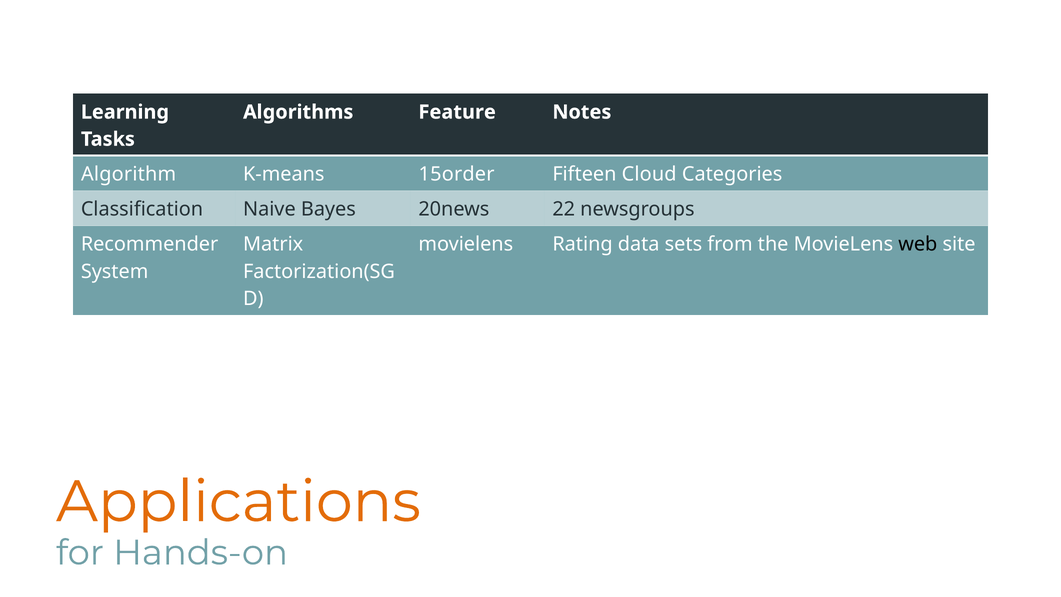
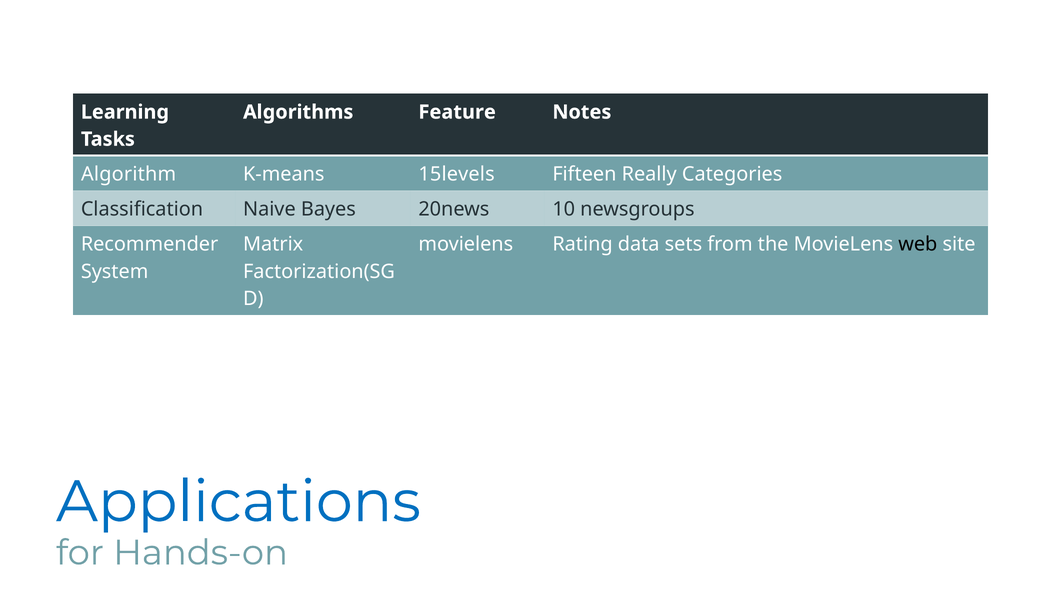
15order: 15order -> 15levels (457, 174)
Cloud: Cloud -> Really (649, 174)
22: 22 -> 10 (564, 209)
Applications colour: orange -> blue (238, 502)
